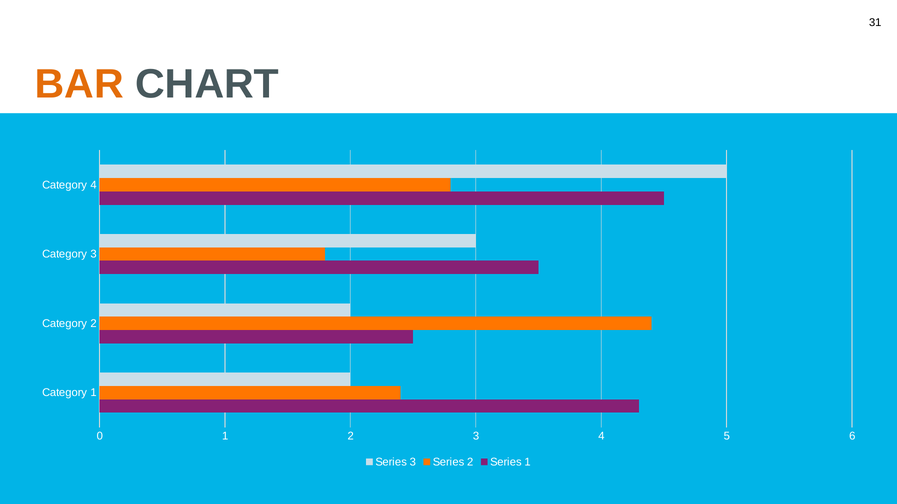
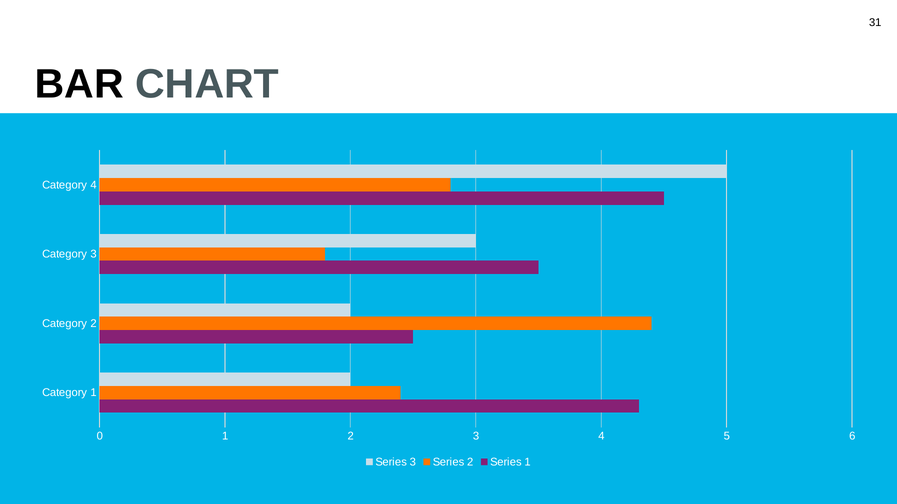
BAR colour: orange -> black (79, 84)
